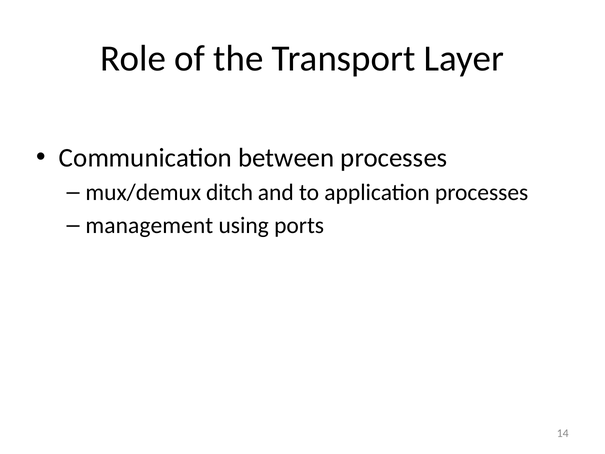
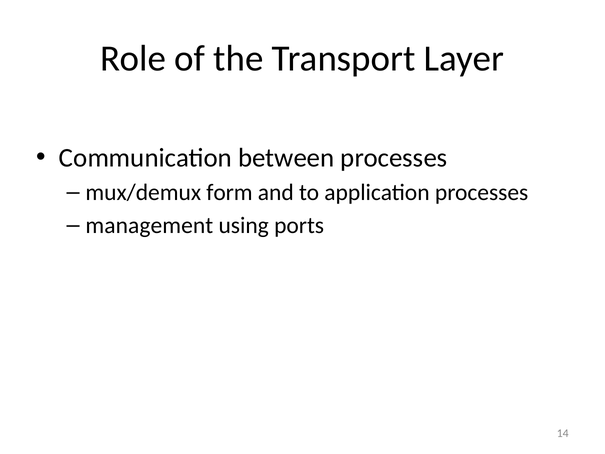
ditch: ditch -> form (229, 192)
